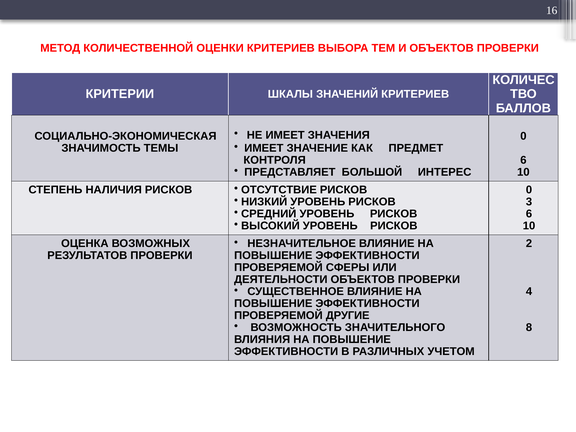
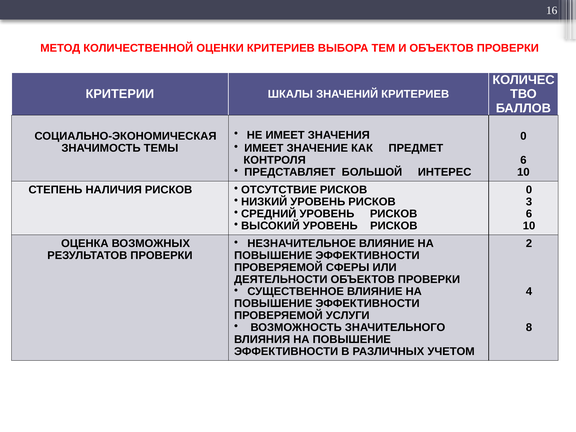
ДРУГИЕ: ДРУГИЕ -> УСЛУГИ (348, 316)
